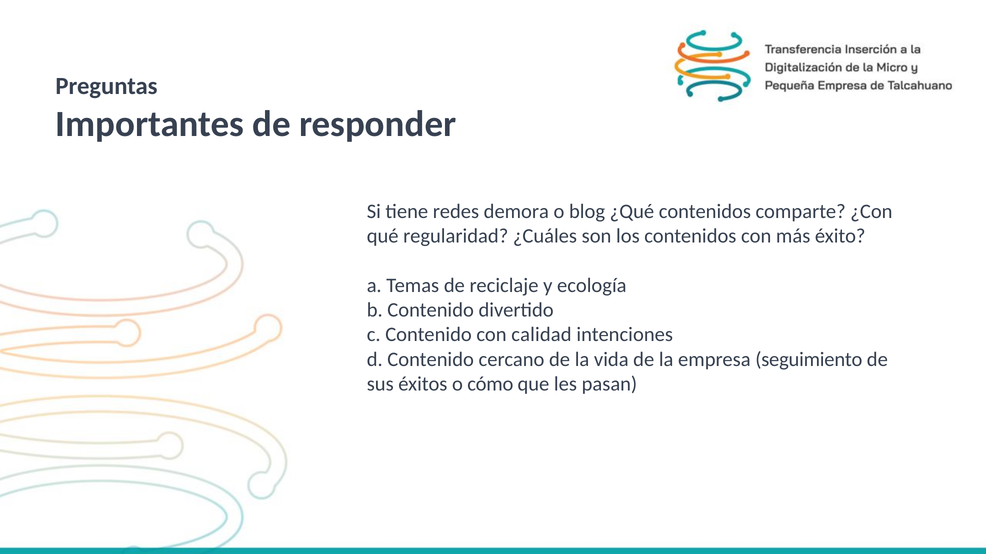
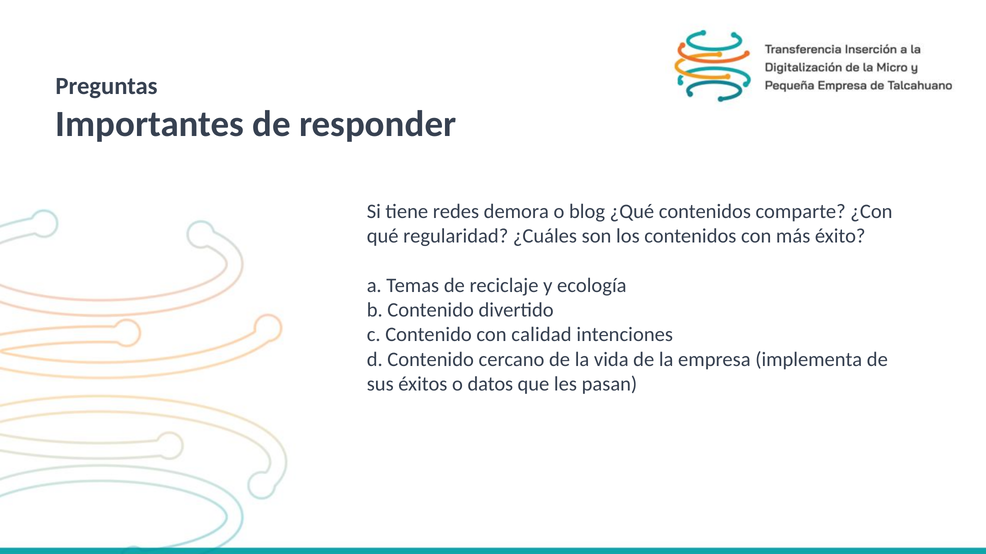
seguimiento: seguimiento -> implementa (809, 360)
cómo: cómo -> datos (490, 384)
